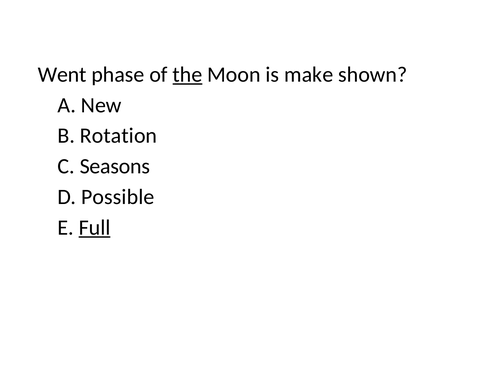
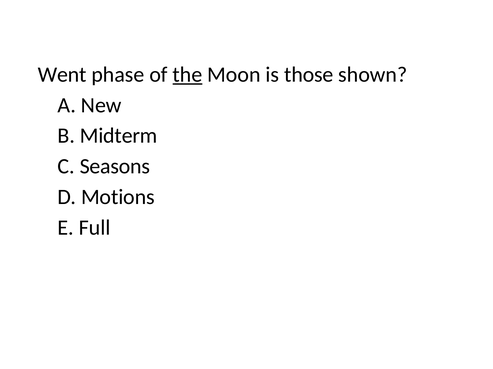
make: make -> those (309, 75)
Rotation: Rotation -> Midterm (119, 136)
Possible: Possible -> Motions (118, 197)
Full underline: present -> none (95, 228)
